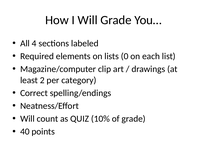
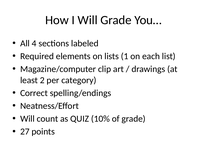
0: 0 -> 1 (125, 56)
40: 40 -> 27 (25, 132)
